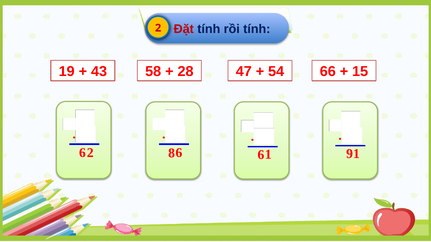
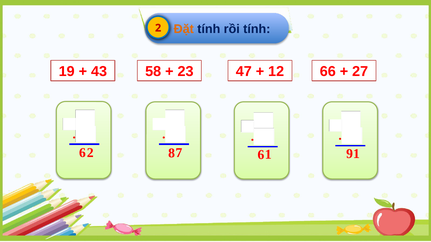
Đặt colour: red -> orange (184, 29)
28: 28 -> 23 (186, 72)
54: 54 -> 12 (276, 72)
15: 15 -> 27 (360, 72)
6 6: 6 -> 7 (179, 153)
